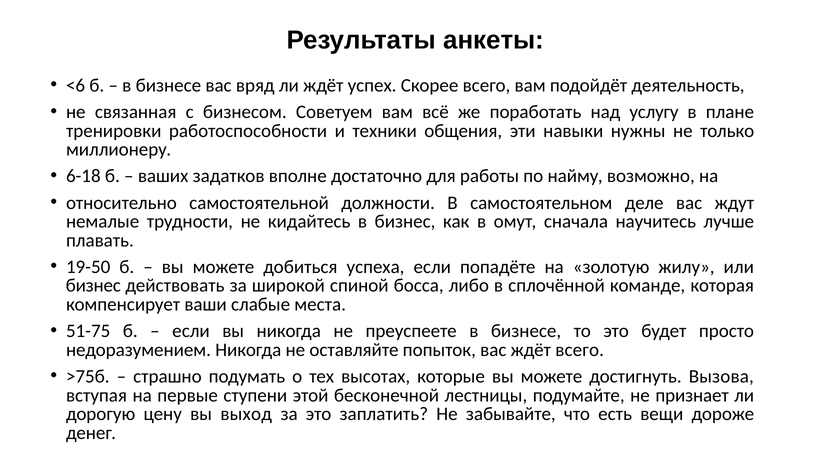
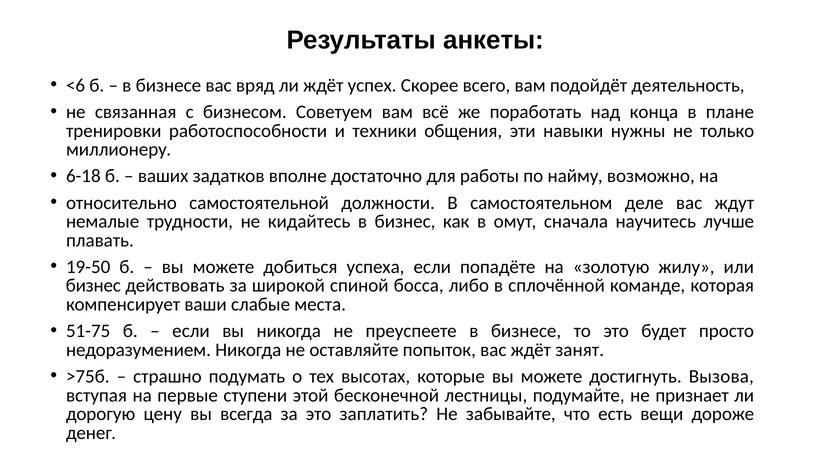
услугу: услугу -> конца (654, 112)
ждёт всего: всего -> занят (580, 349)
выход: выход -> всегда (246, 414)
